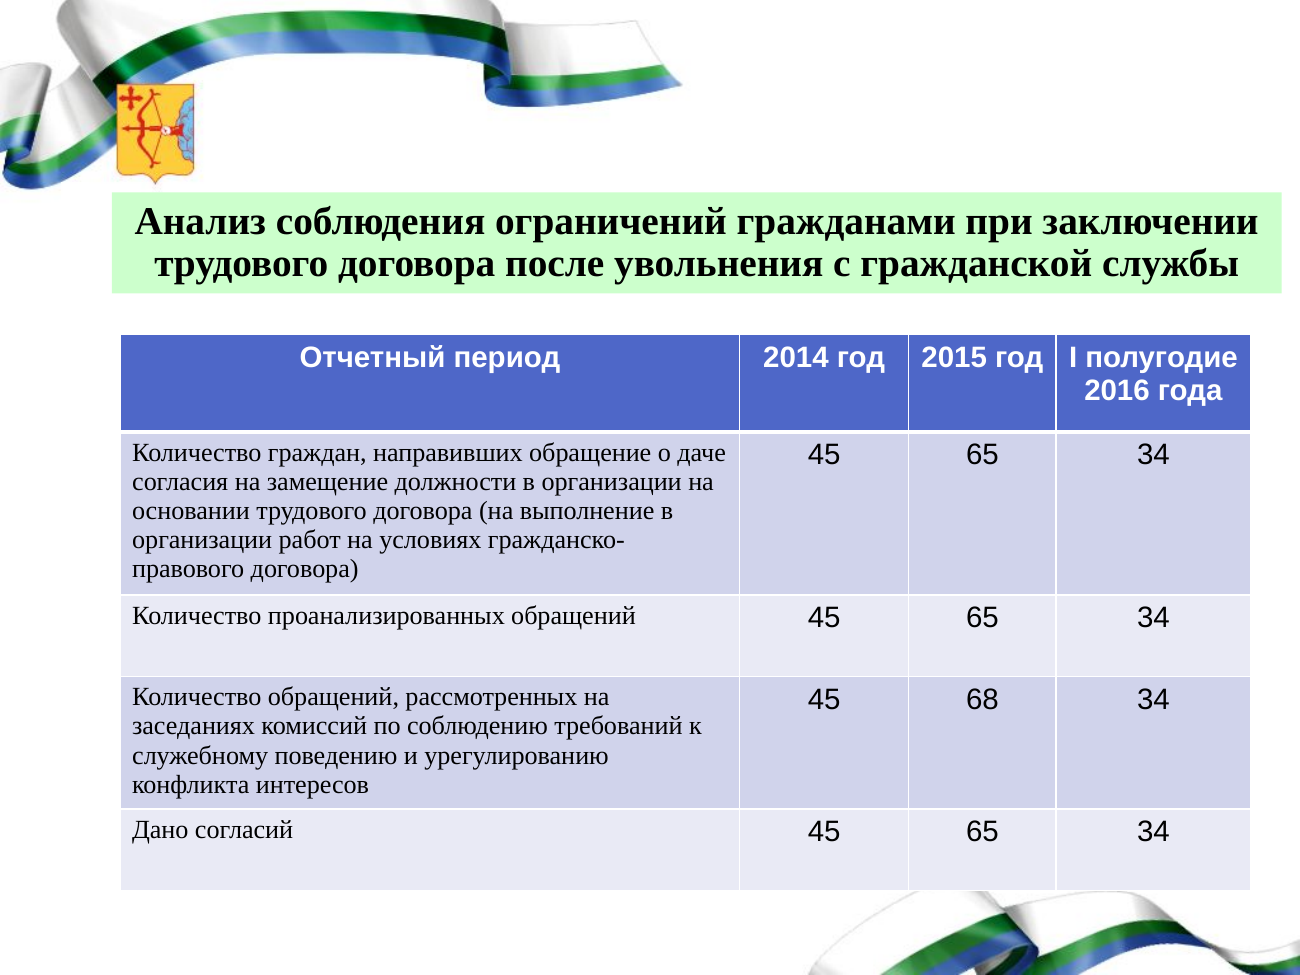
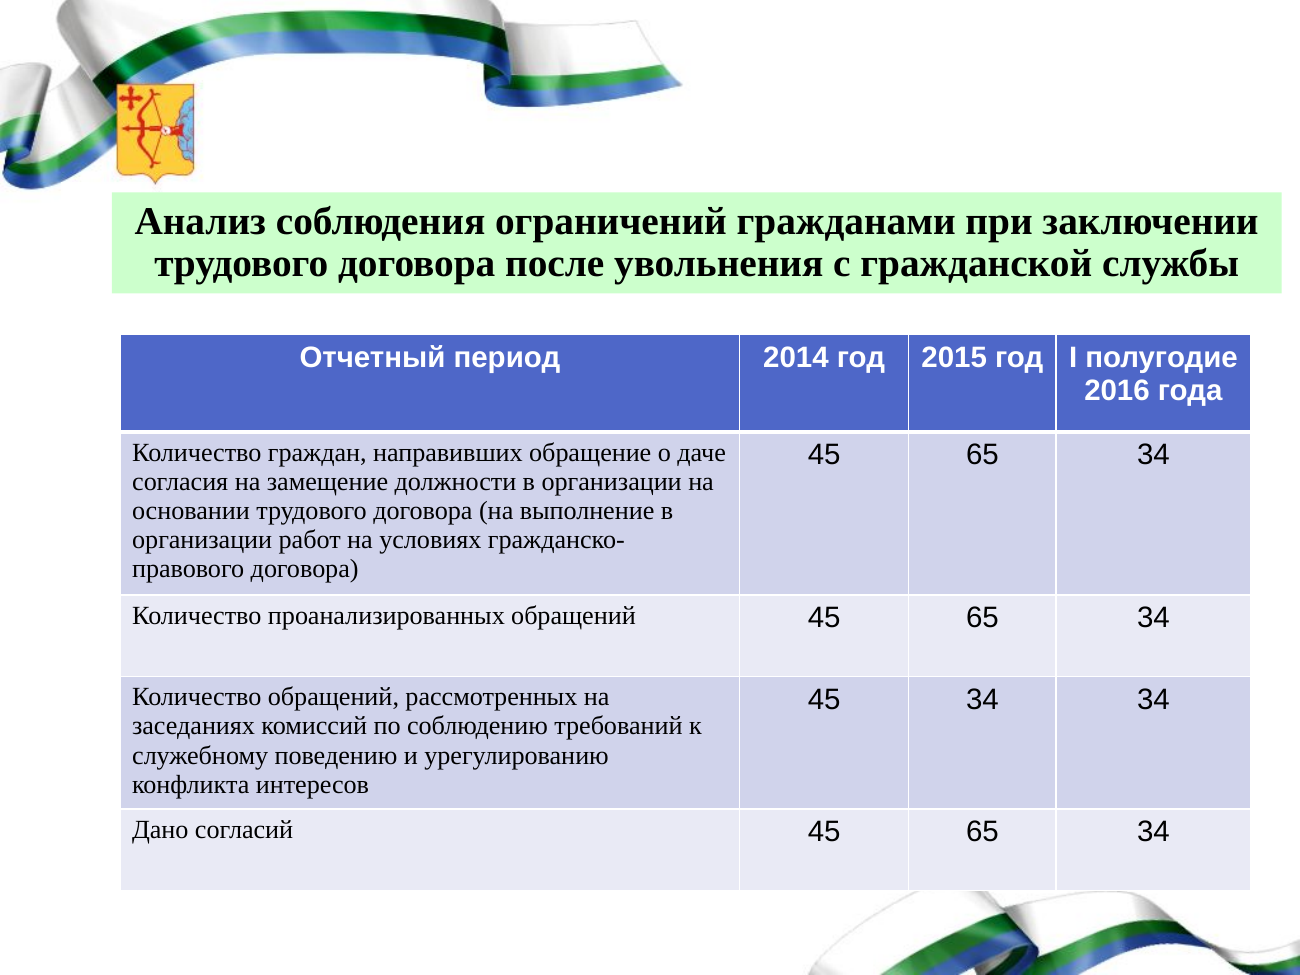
45 68: 68 -> 34 (982, 699)
